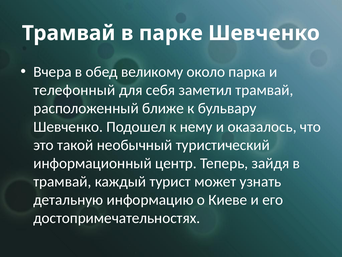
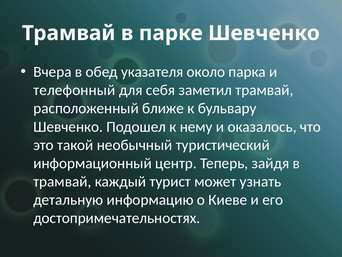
великому: великому -> указателя (152, 72)
